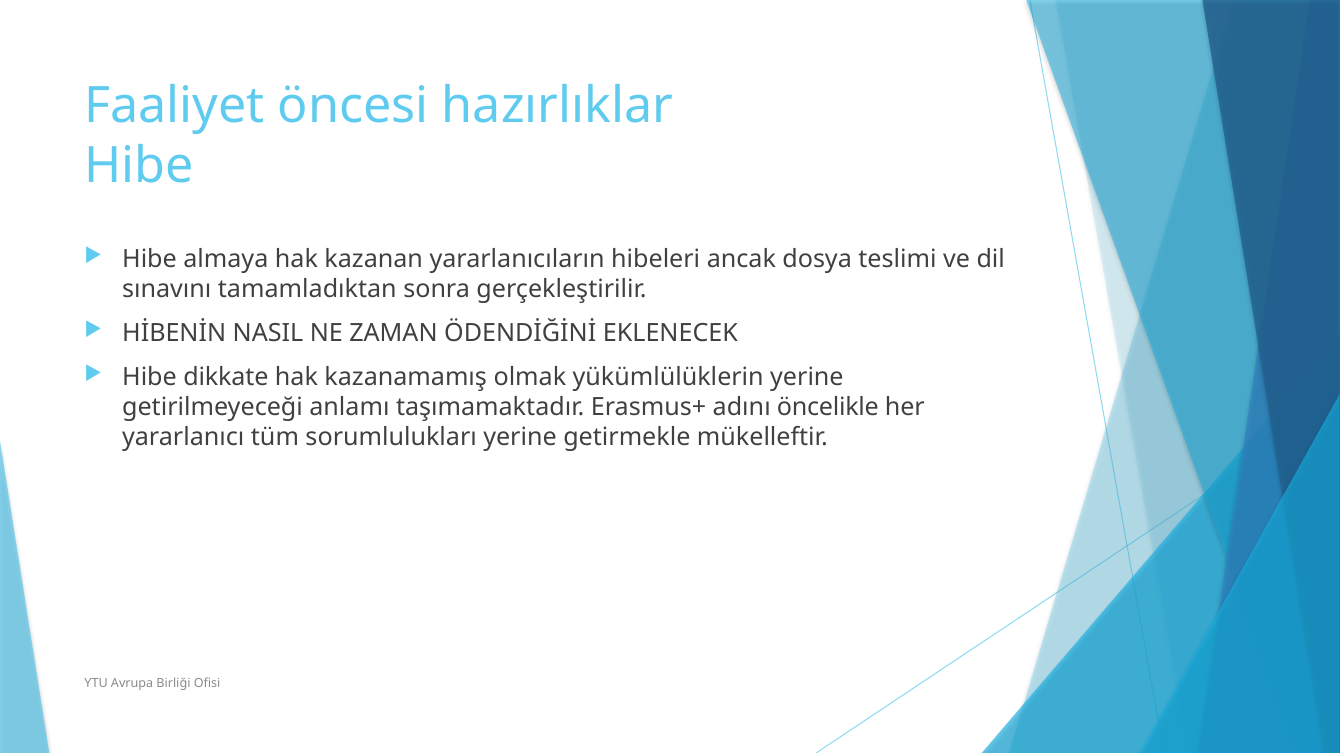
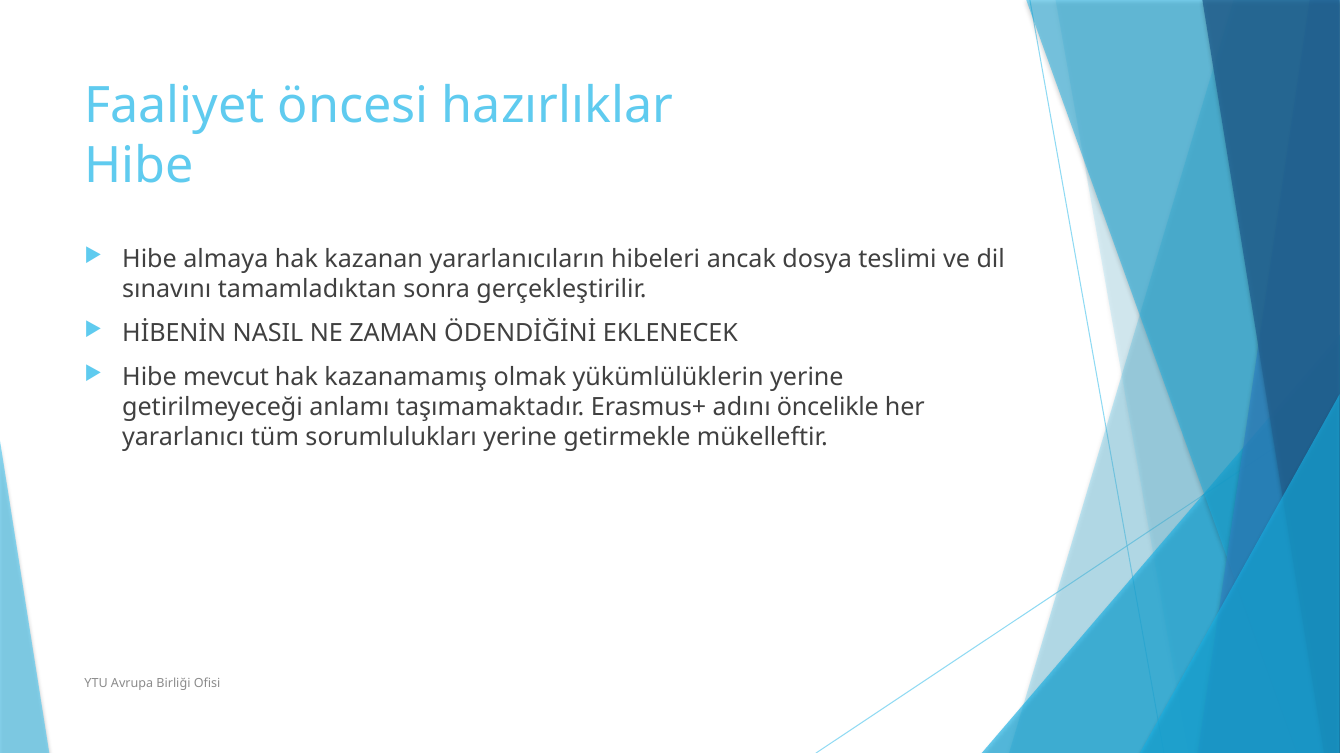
dikkate: dikkate -> mevcut (226, 378)
